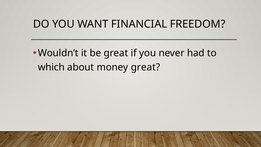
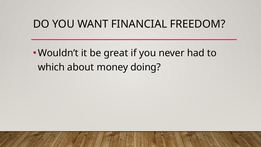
money great: great -> doing (146, 67)
